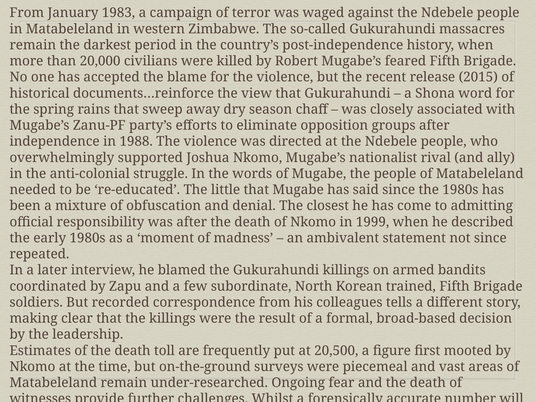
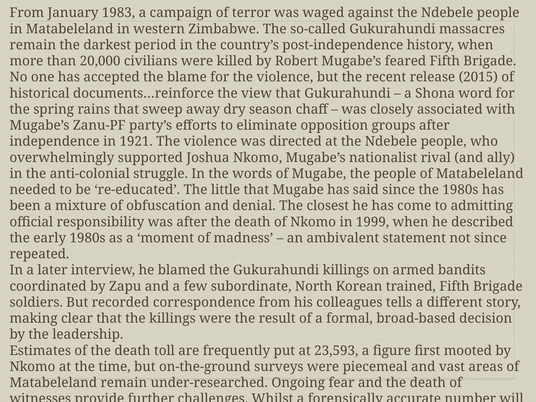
1988: 1988 -> 1921 (136, 142)
20,500: 20,500 -> 23,593 (336, 351)
